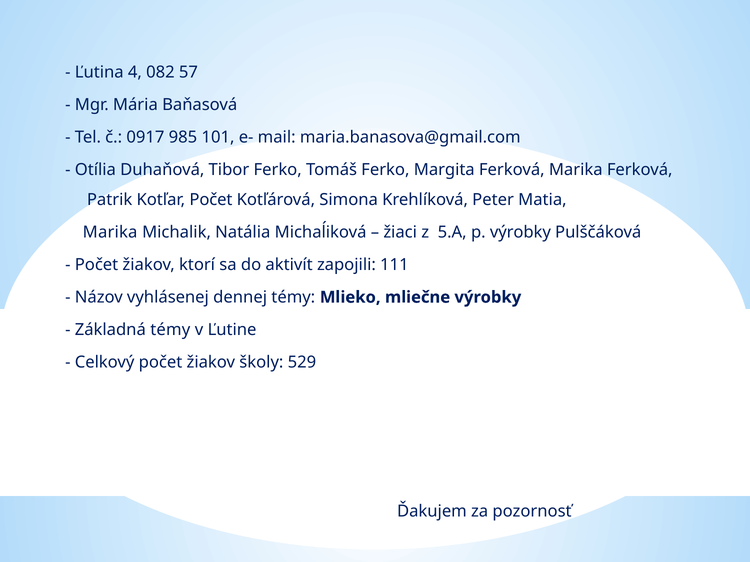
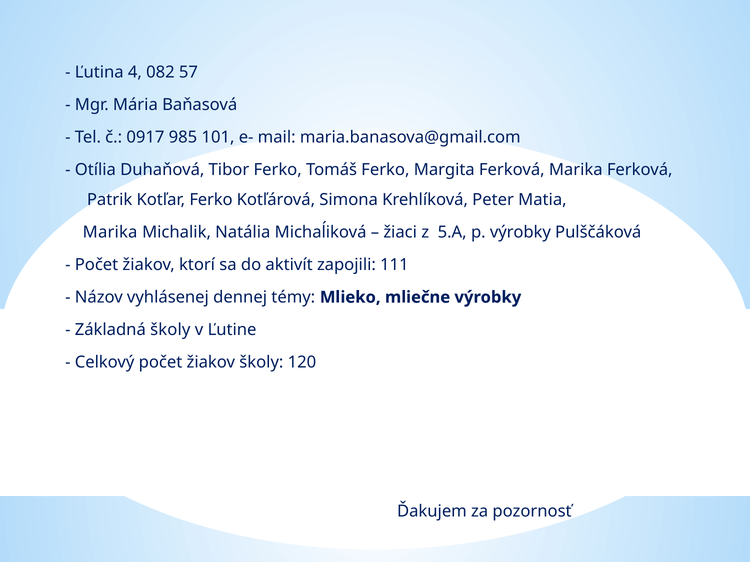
Kotľar Počet: Počet -> Ferko (211, 200)
Základná témy: témy -> školy (170, 330)
529: 529 -> 120 (302, 363)
